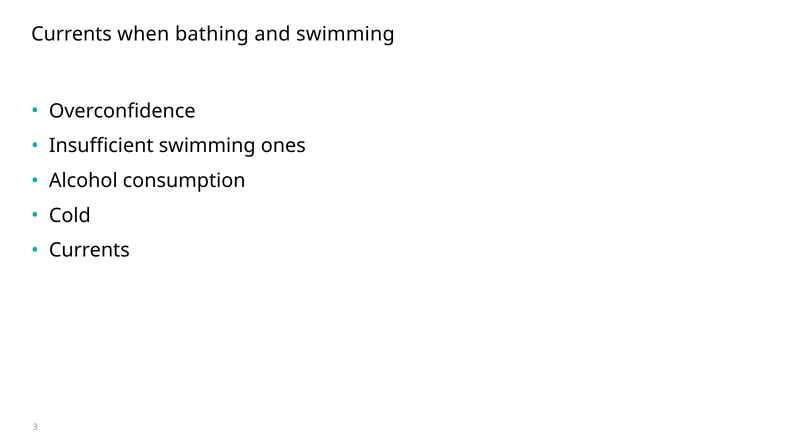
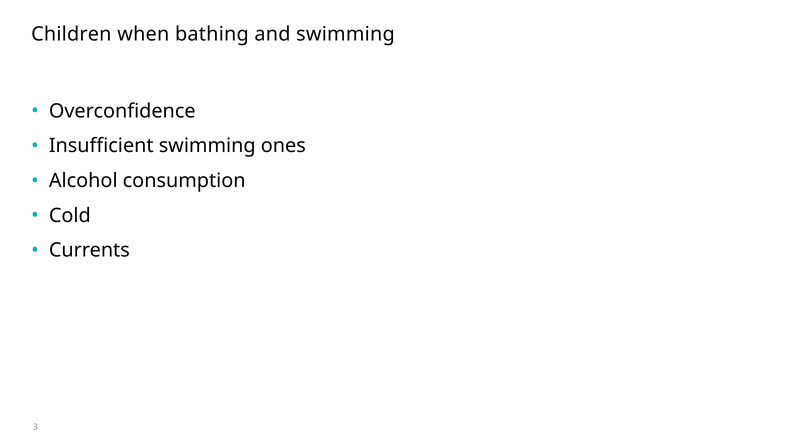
Currents: Currents -> Children (71, 34)
